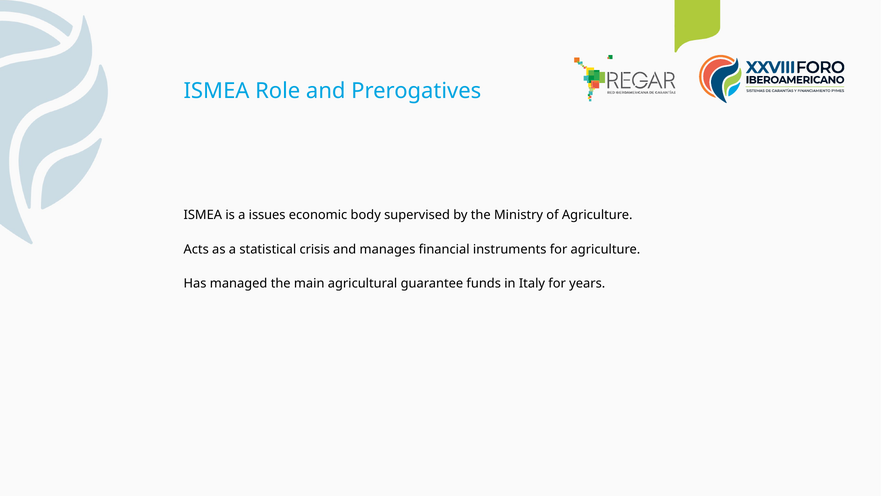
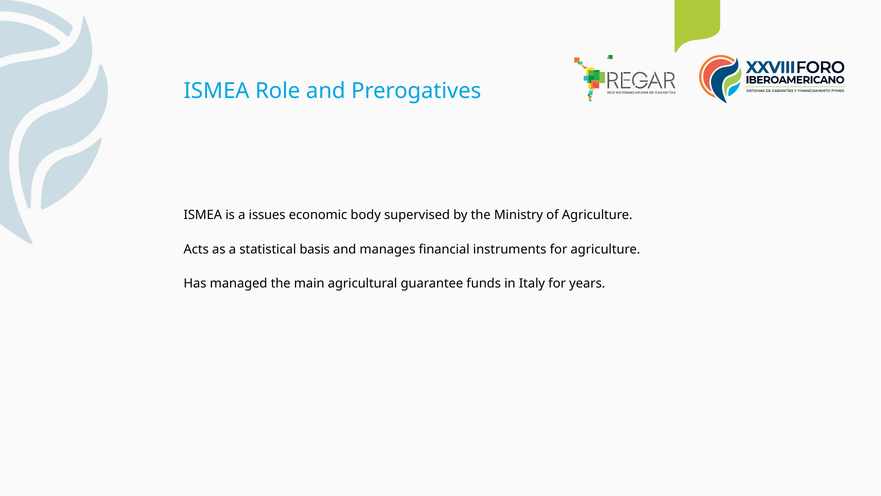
crisis: crisis -> basis (315, 249)
